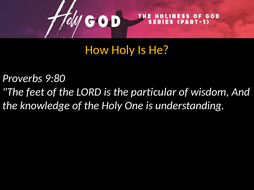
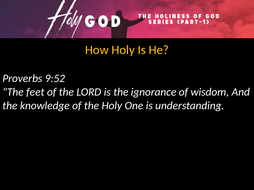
9:80: 9:80 -> 9:52 (55, 79)
particular: particular -> ignorance (154, 92)
